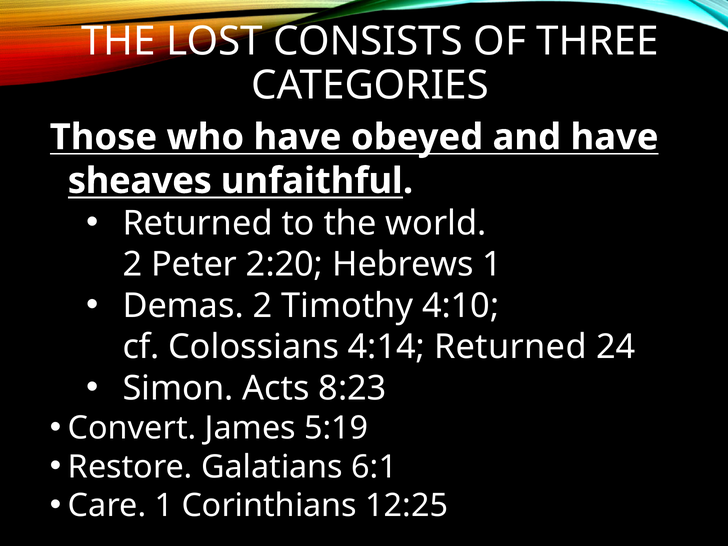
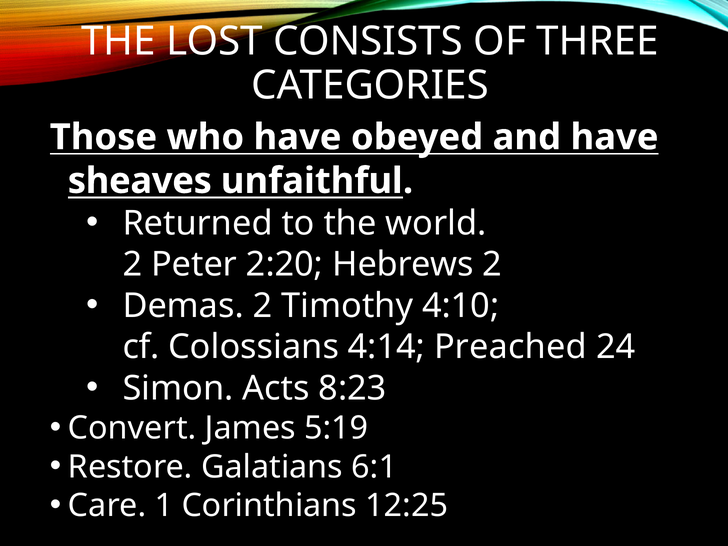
Hebrews 1: 1 -> 2 (492, 264)
4:14 Returned: Returned -> Preached (510, 347)
